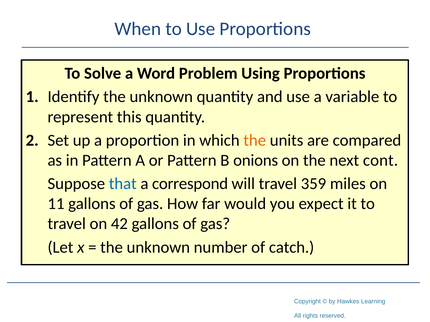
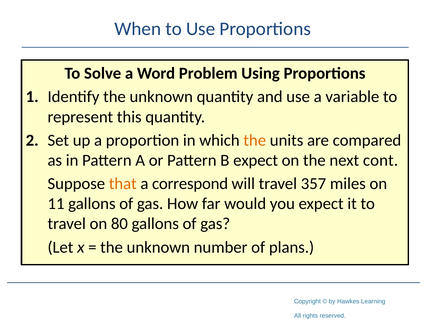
B onions: onions -> expect (256, 161)
that colour: blue -> orange (123, 184)
359: 359 -> 357 (313, 184)
42: 42 -> 80 (119, 224)
catch: catch -> plans (292, 248)
